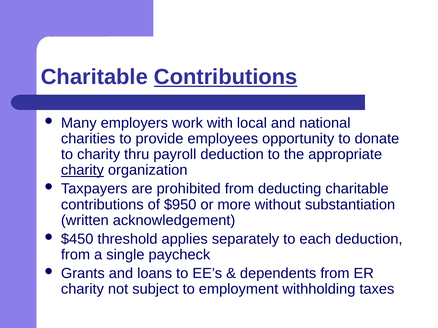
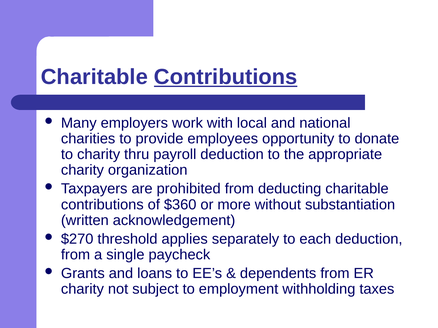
charity underline: present -> none (82, 170)
$950: $950 -> $360 (180, 205)
$450: $450 -> $270 (77, 239)
